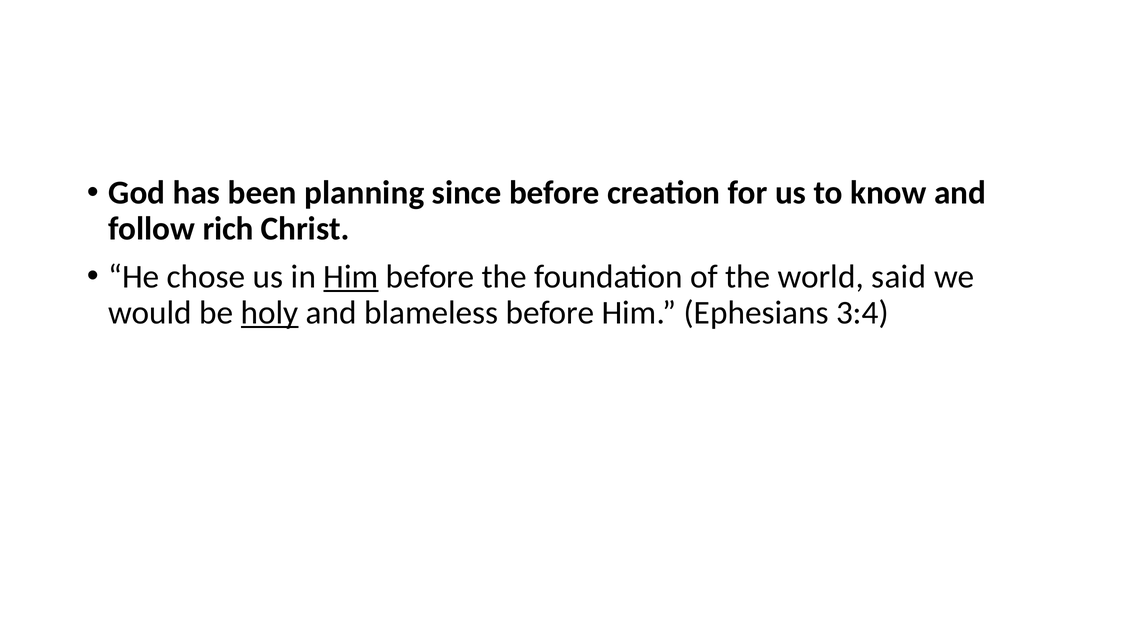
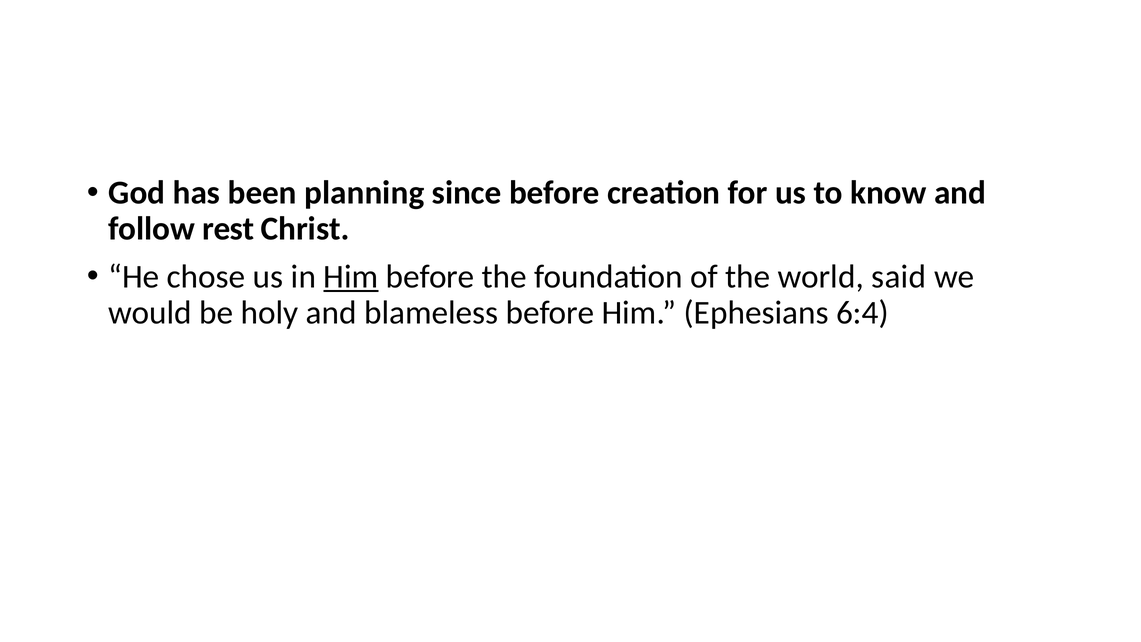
rich: rich -> rest (228, 229)
holy underline: present -> none (270, 313)
3:4: 3:4 -> 6:4 (862, 313)
